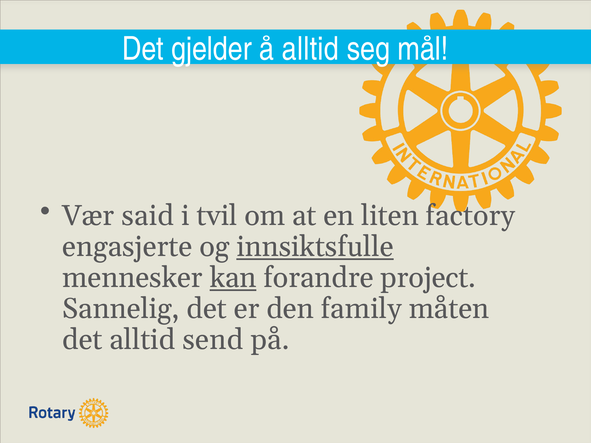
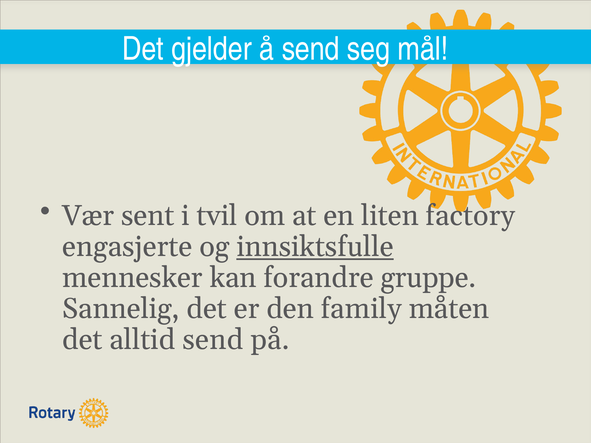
å alltid: alltid -> send (311, 49)
said: said -> sent (148, 216)
kan underline: present -> none (233, 278)
project: project -> gruppe (428, 278)
